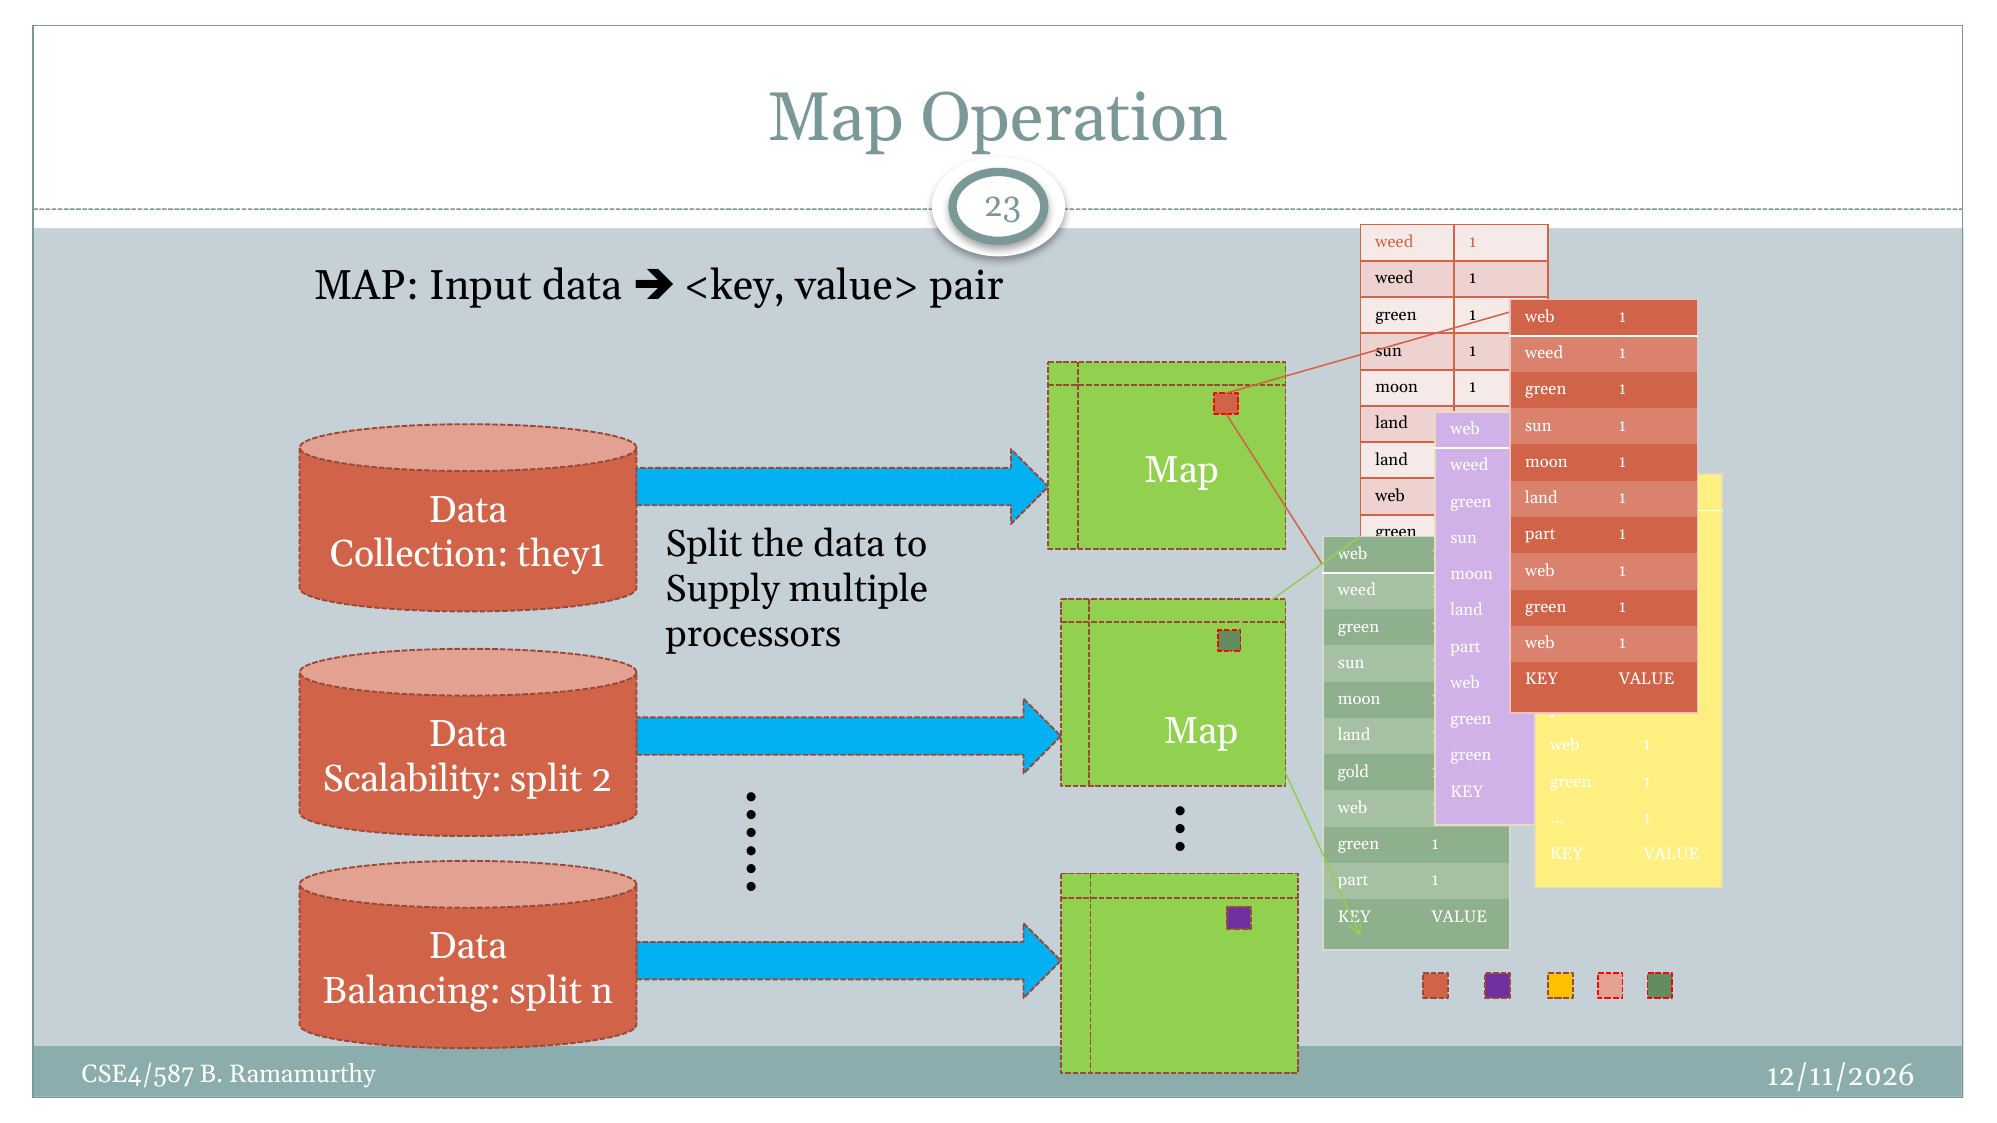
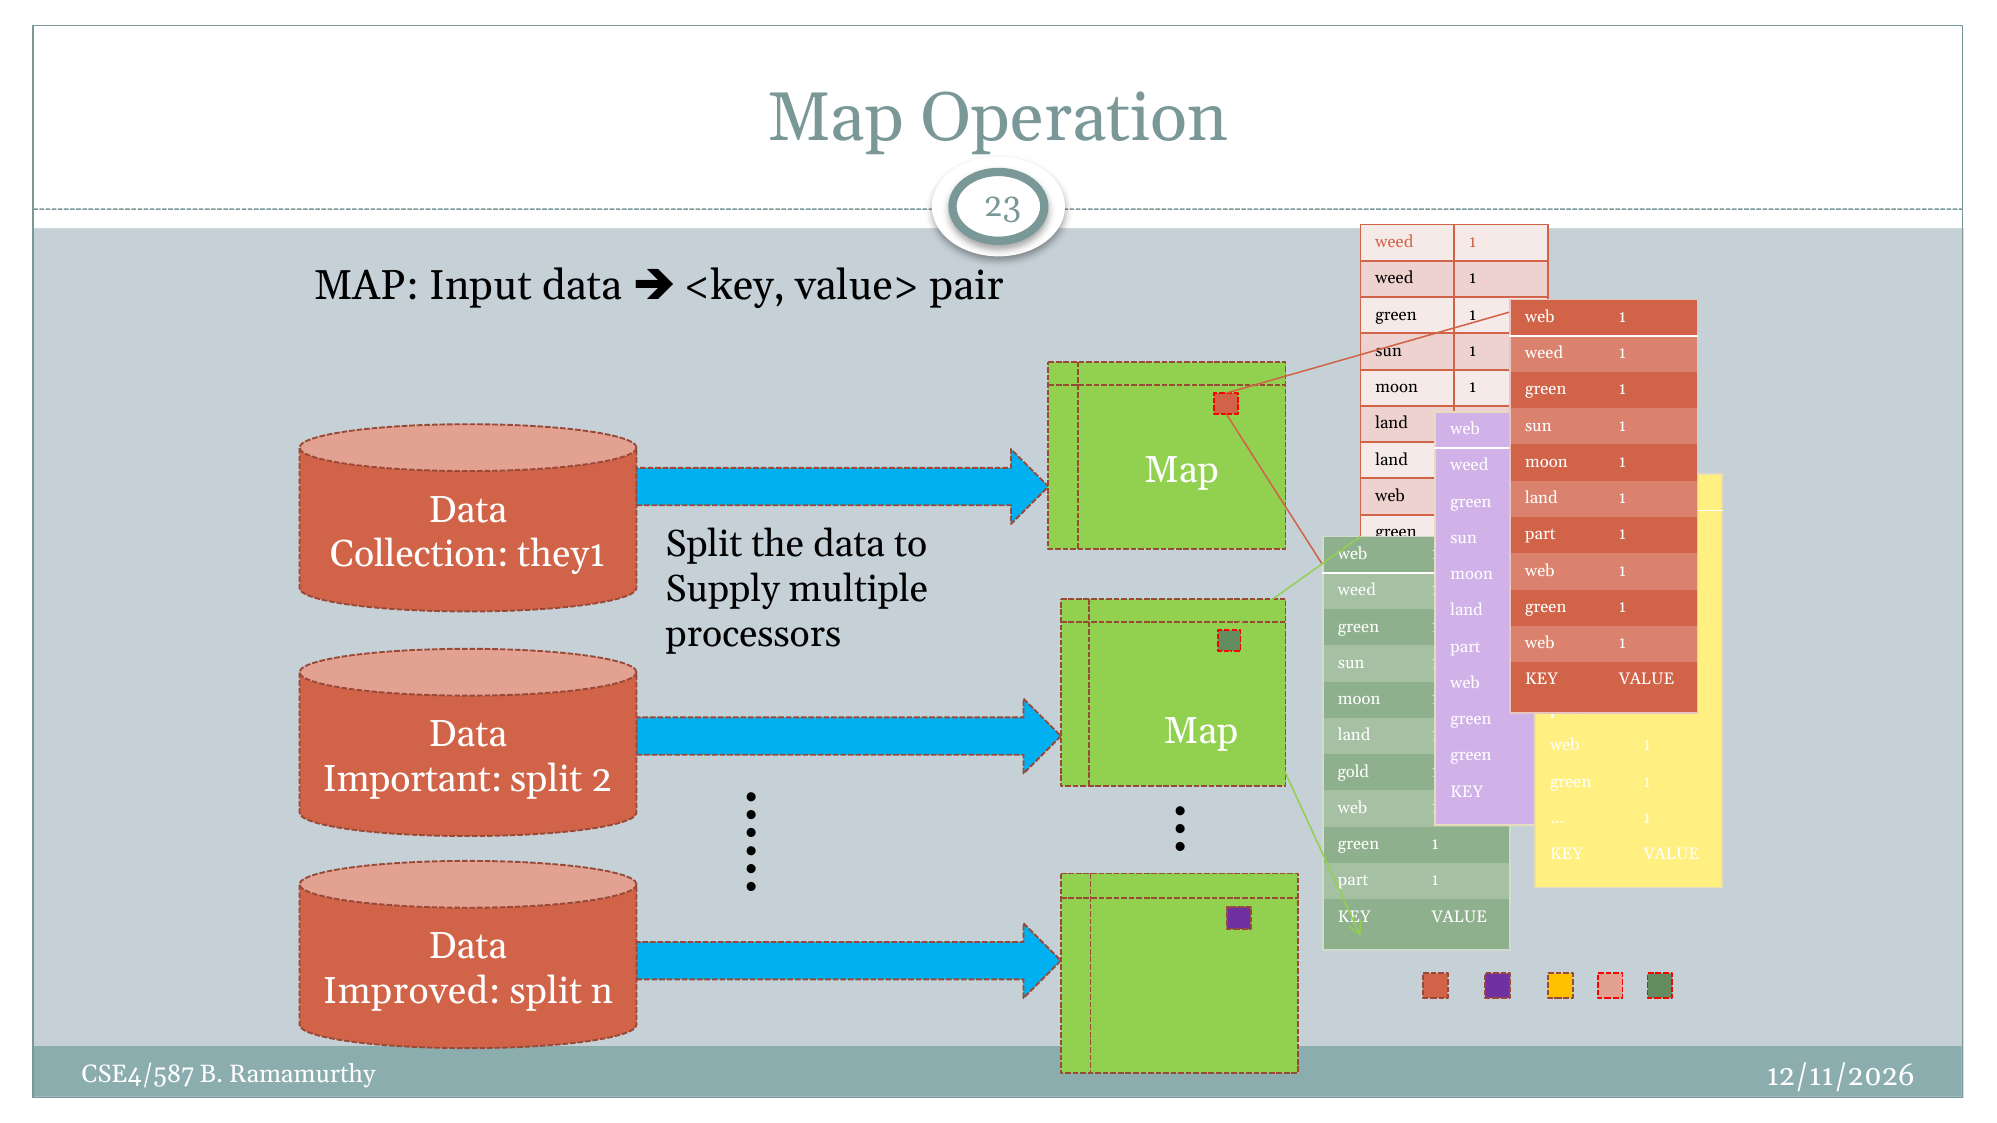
Scalability: Scalability -> Important (412, 779)
Balancing: Balancing -> Improved (412, 992)
